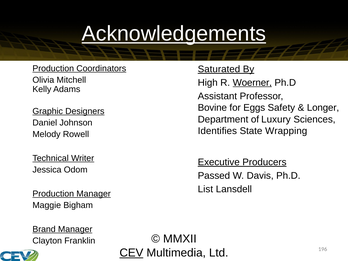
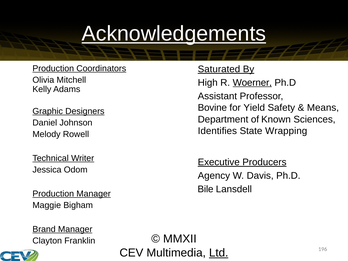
Eggs: Eggs -> Yield (254, 108)
Longer: Longer -> Means (323, 108)
Luxury: Luxury -> Known (276, 119)
Passed: Passed -> Agency (214, 176)
List: List -> Bile (206, 189)
CEV underline: present -> none (131, 253)
Ltd underline: none -> present (219, 253)
